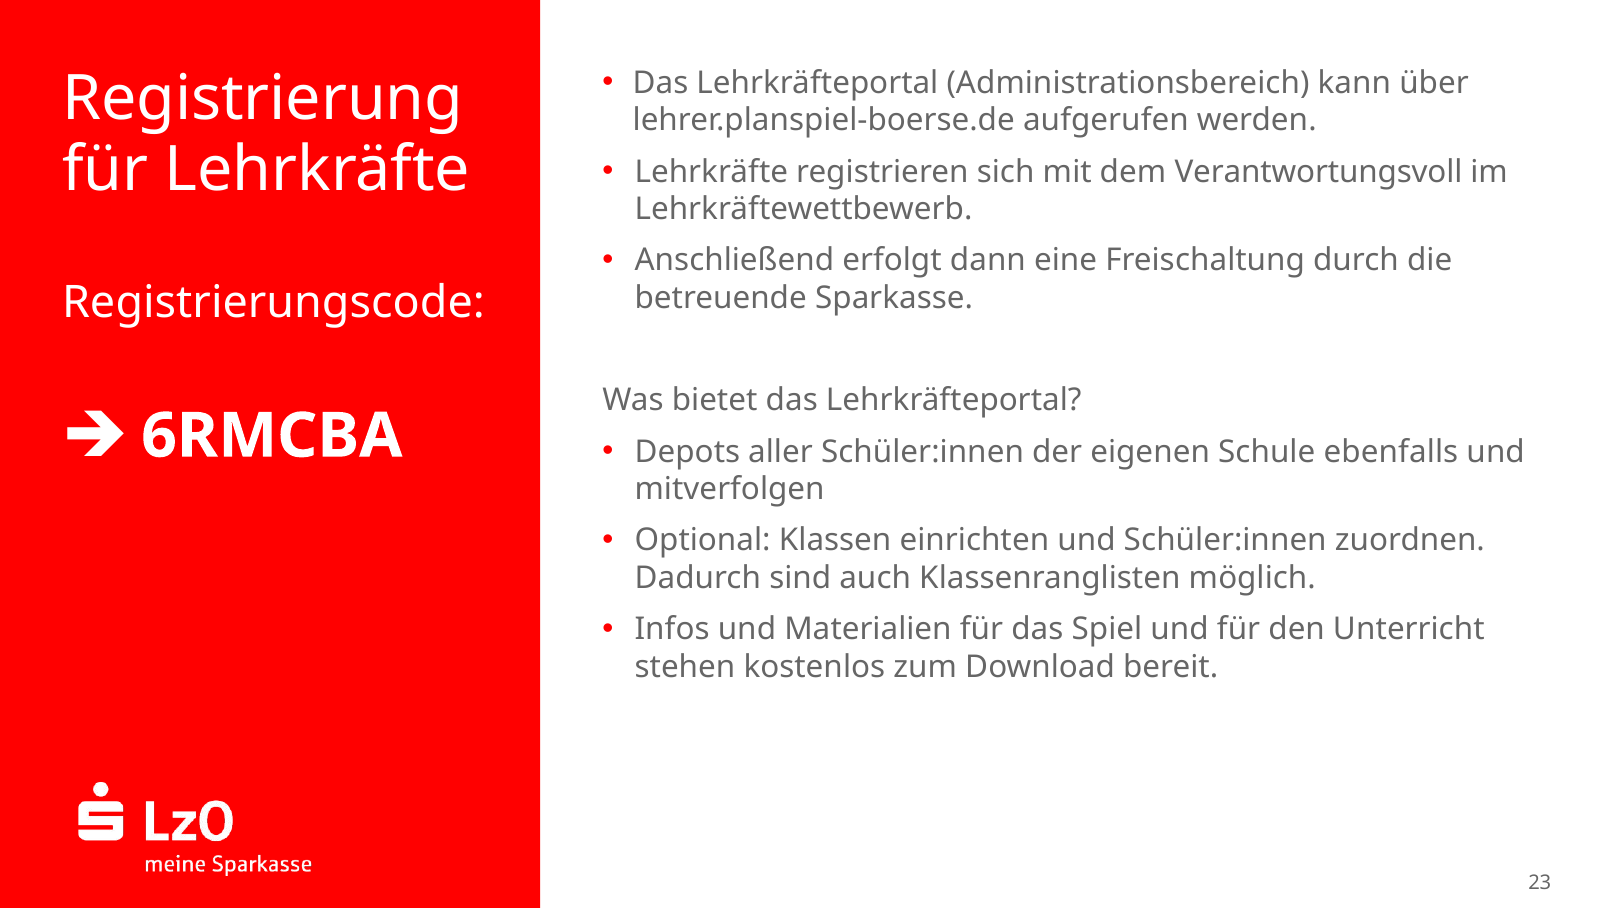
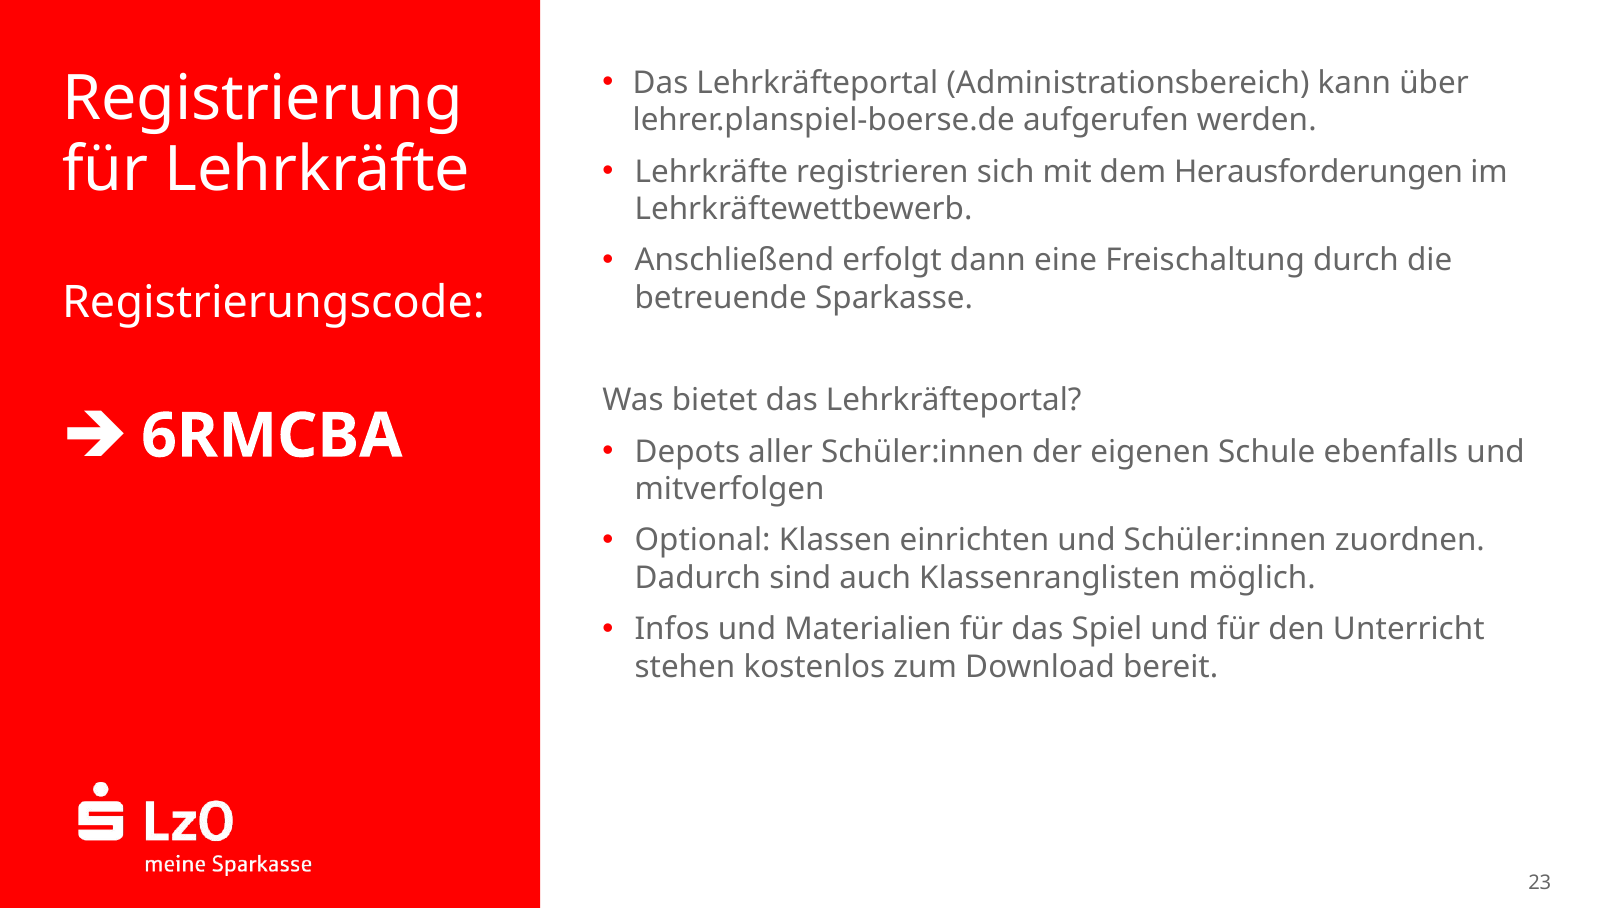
Verantwortungsvoll: Verantwortungsvoll -> Herausforderungen (1319, 172)
